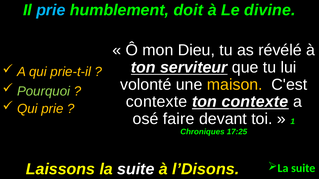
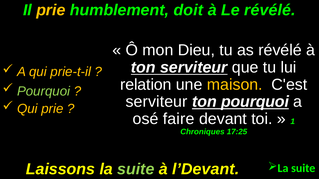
prie colour: light blue -> yellow (51, 10)
Le divine: divine -> révélé (270, 10)
volonté: volonté -> relation (146, 85)
contexte: contexte -> serviteur (157, 102)
ton contexte: contexte -> pourquoi (255, 102)
suite colour: white -> light green (136, 170)
l’Disons: l’Disons -> l’Devant (206, 170)
